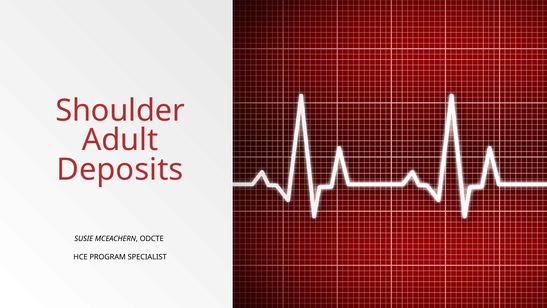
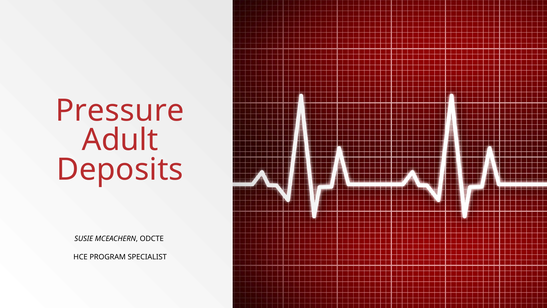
Shoulder: Shoulder -> Pressure (120, 110)
